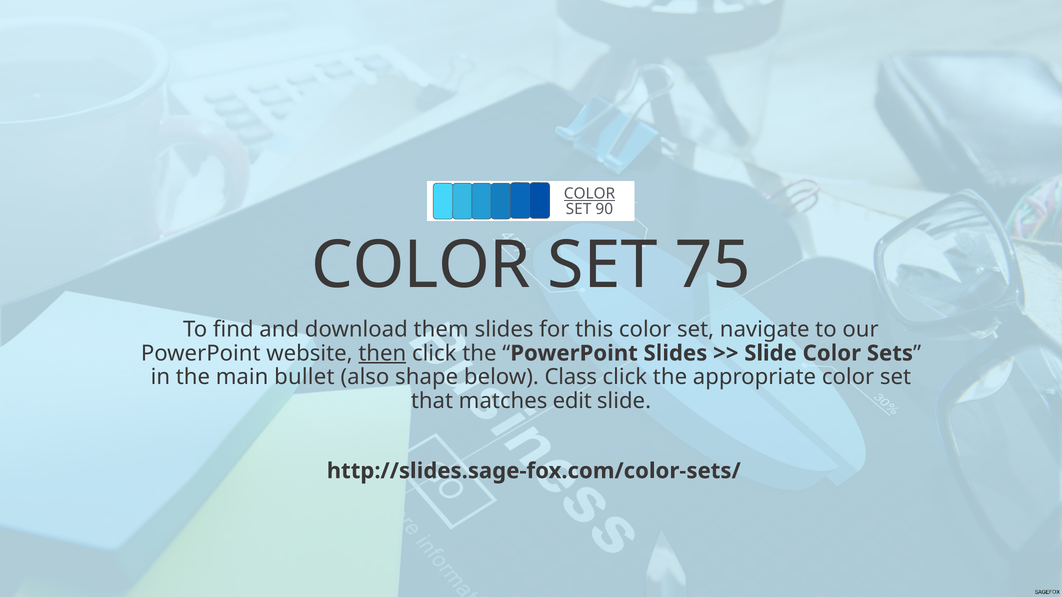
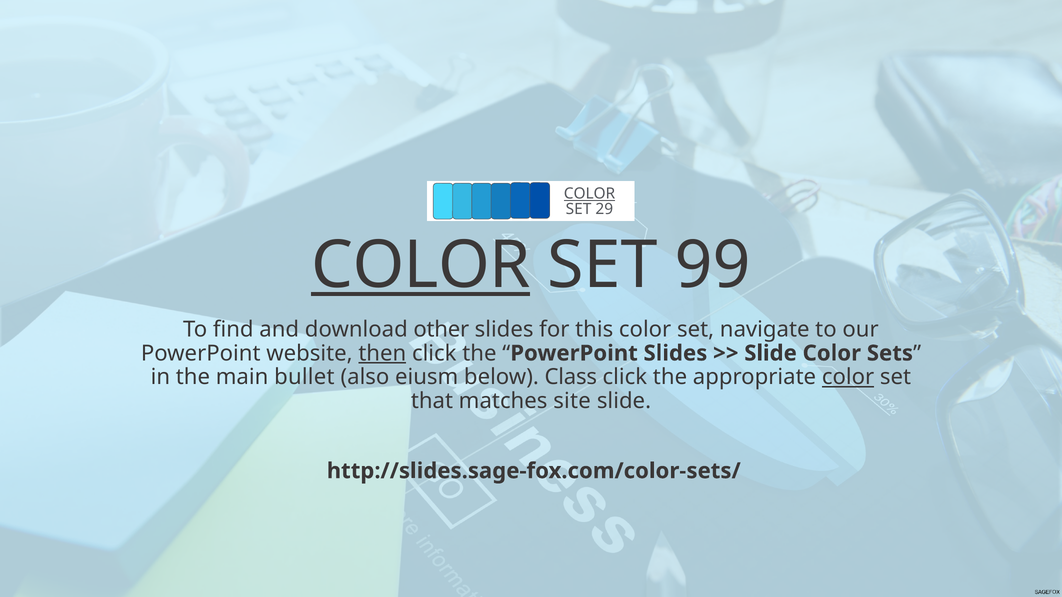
90: 90 -> 29 (604, 209)
COLOR underline: none -> present (421, 265)
75: 75 -> 99 (713, 265)
them: them -> other (441, 330)
shape: shape -> eiusm (427, 377)
color underline: none -> present (848, 377)
edit: edit -> site (572, 401)
